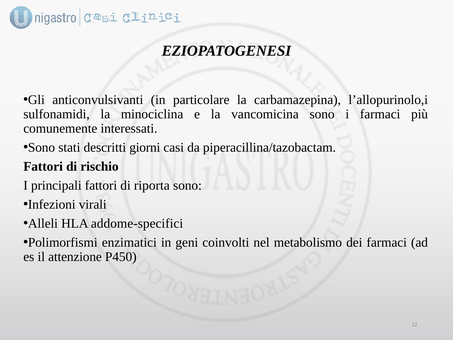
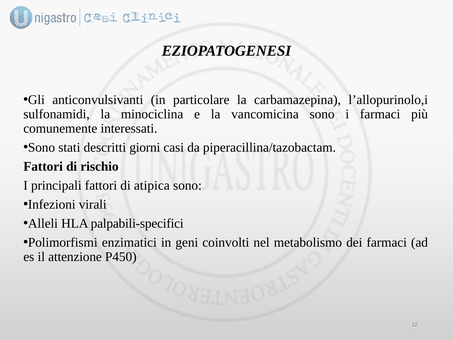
riporta: riporta -> atipica (152, 185)
addome-specifici: addome-specifici -> palpabili-specifici (137, 223)
